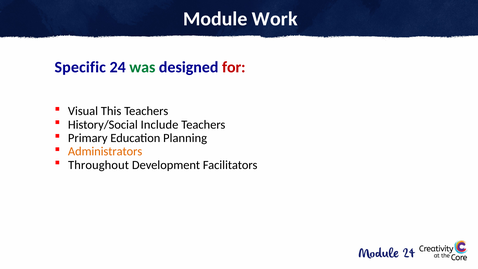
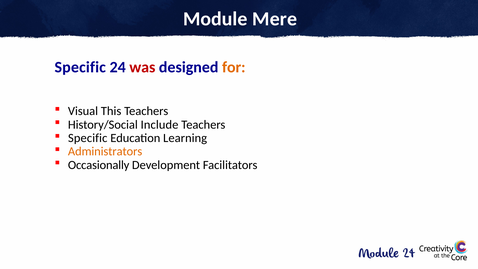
Work: Work -> Mere (275, 19)
was colour: green -> red (142, 67)
for colour: red -> orange (234, 67)
Primary: Primary -> Specific (88, 138)
Planning: Planning -> Learning (185, 138)
Throughout: Throughout -> Occasionally (99, 165)
